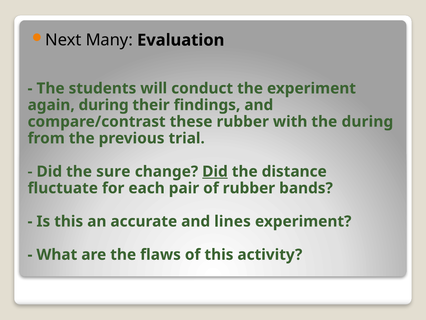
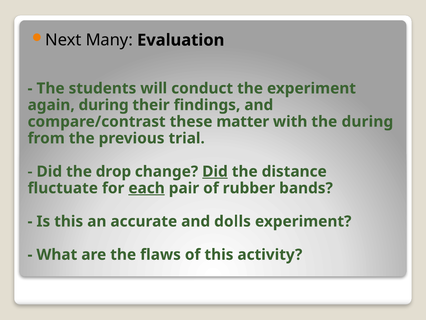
these rubber: rubber -> matter (243, 121)
sure: sure -> drop (113, 171)
each underline: none -> present (147, 188)
lines: lines -> dolls (232, 221)
